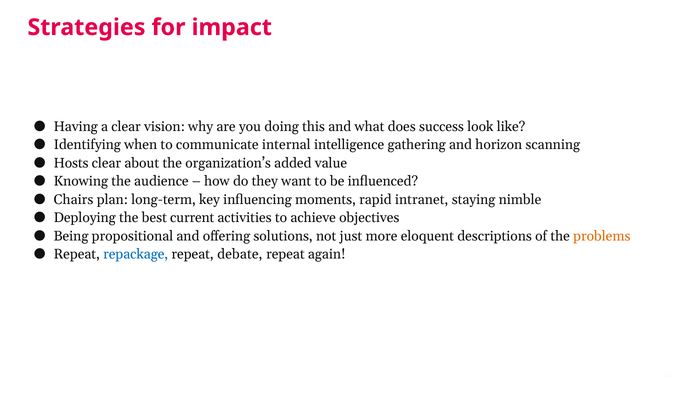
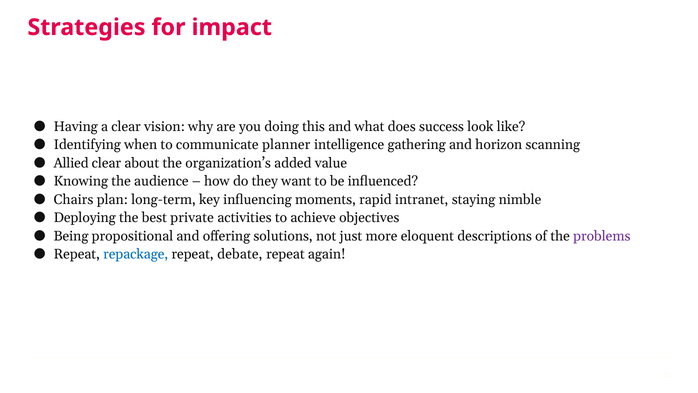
internal: internal -> planner (286, 145)
Hosts: Hosts -> Allied (71, 163)
current: current -> private (192, 218)
problems colour: orange -> purple (602, 236)
